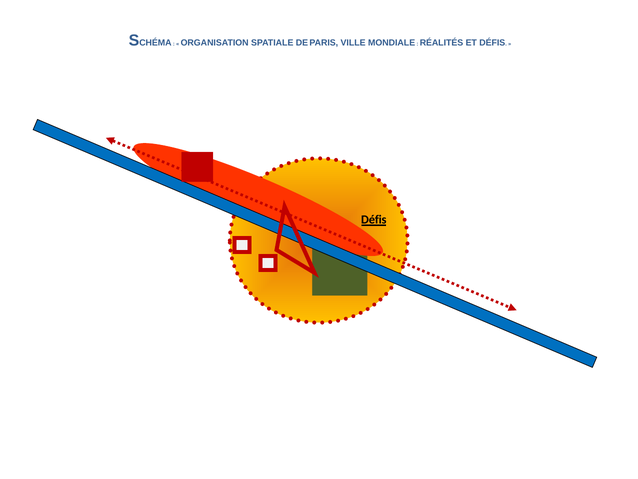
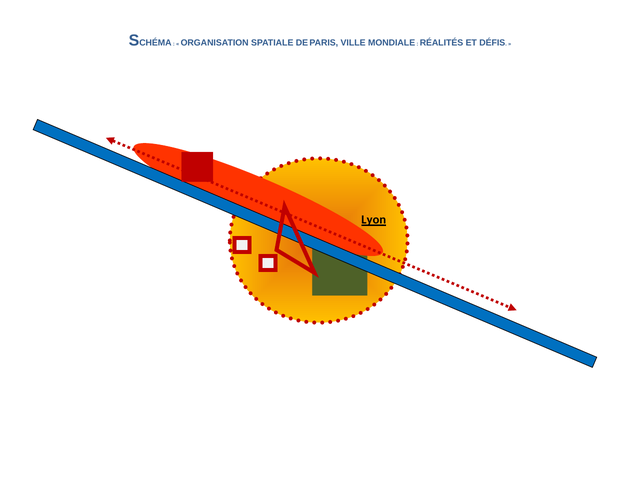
Défis: Défis -> Lyon (374, 220)
